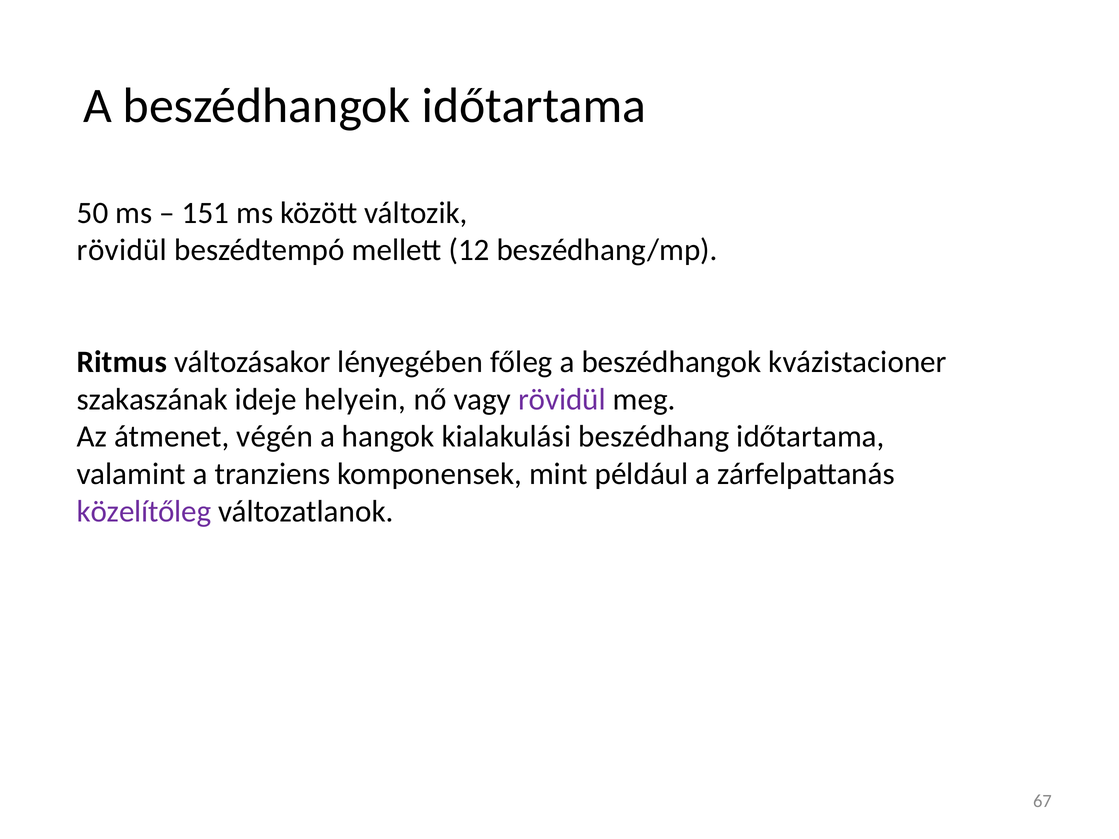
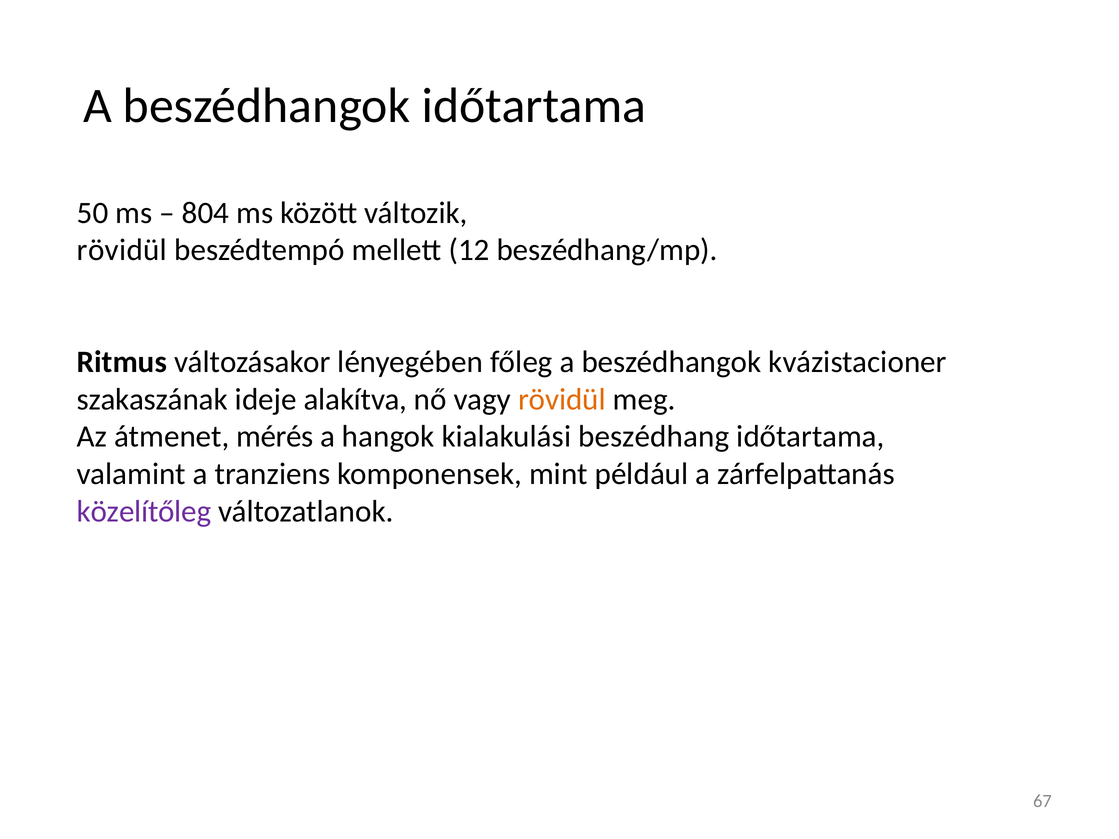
151: 151 -> 804 (206, 213)
helyein: helyein -> alakítva (356, 399)
rövidül colour: purple -> orange (562, 399)
végén: végén -> mérés (275, 437)
